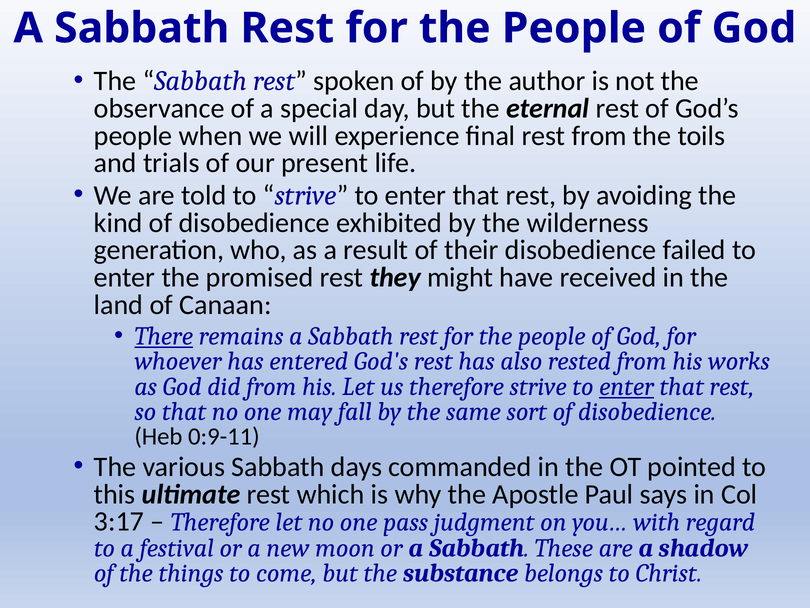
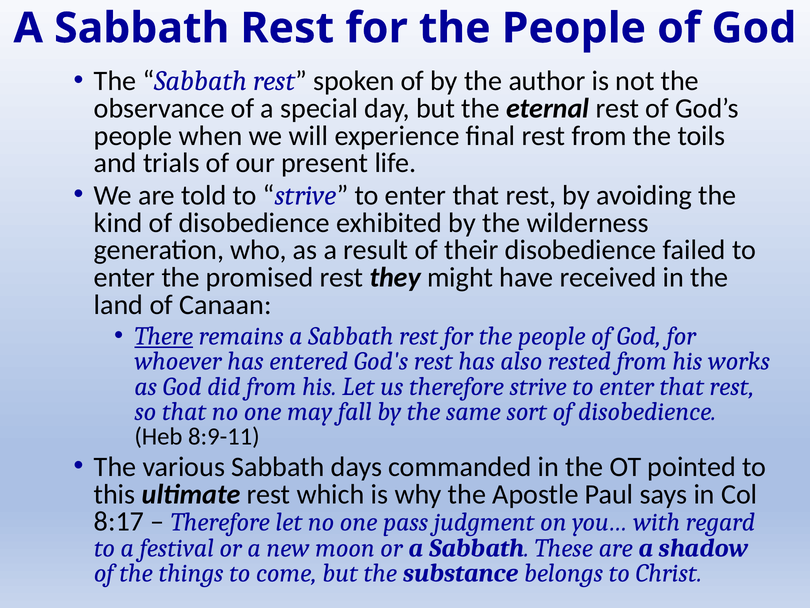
enter underline: present -> none (627, 386)
0:9-11: 0:9-11 -> 8:9-11 (224, 436)
3:17: 3:17 -> 8:17 (119, 521)
